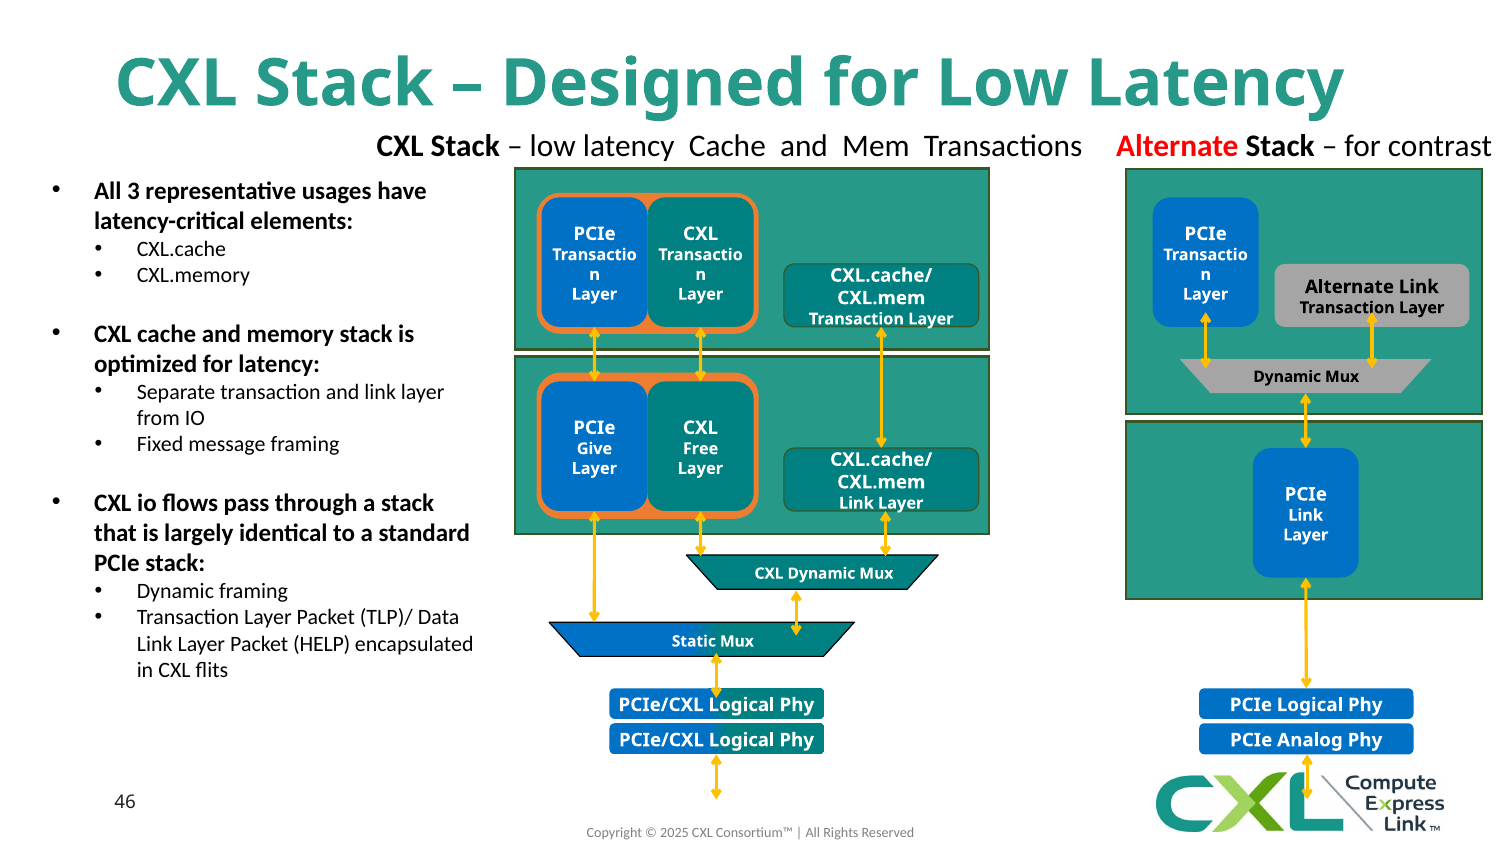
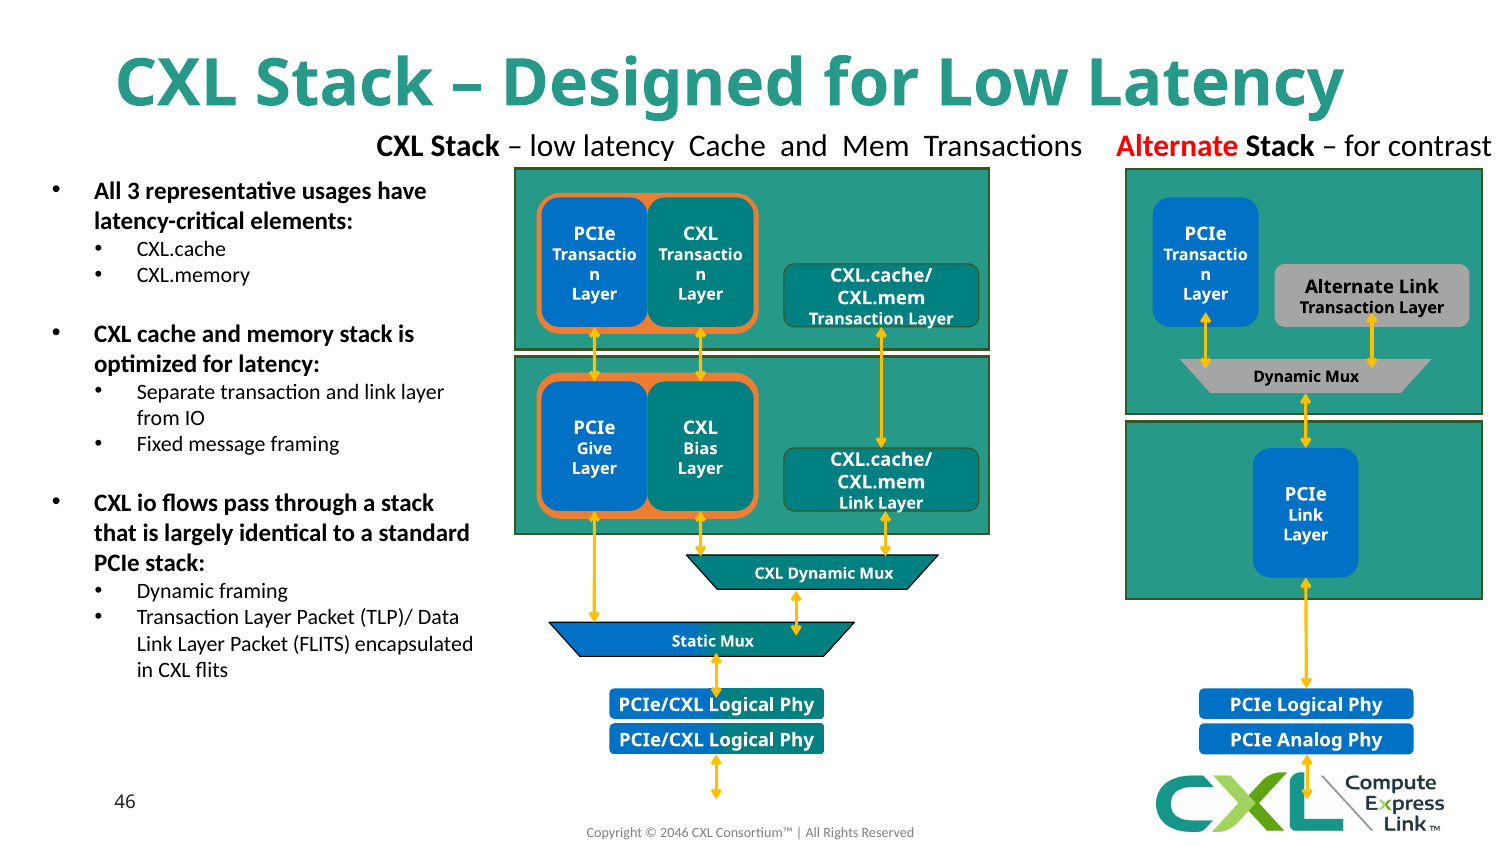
Free: Free -> Bias (700, 449)
Packet HELP: HELP -> FLITS (322, 644)
2025: 2025 -> 2046 (675, 832)
